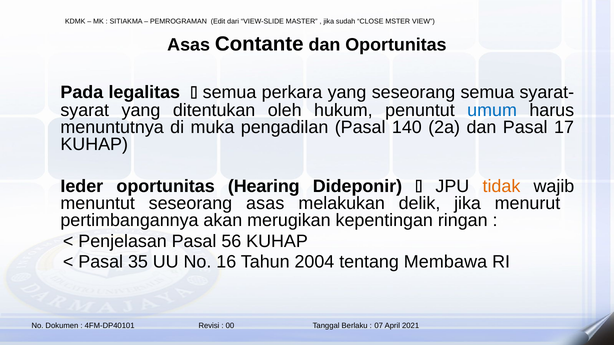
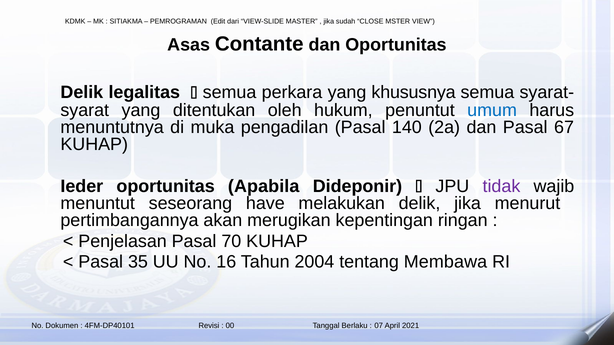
Pada: Pada -> Delik (82, 93)
yang seseorang: seseorang -> khususnya (414, 93)
17: 17 -> 67 (564, 128)
Hearing: Hearing -> Apabila (264, 186)
tidak colour: orange -> purple (501, 186)
seseorang asas: asas -> have (265, 204)
56: 56 -> 70 (231, 242)
